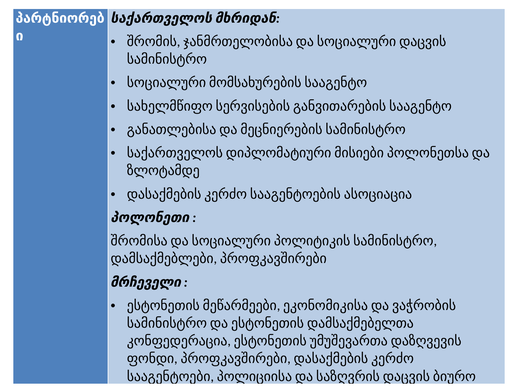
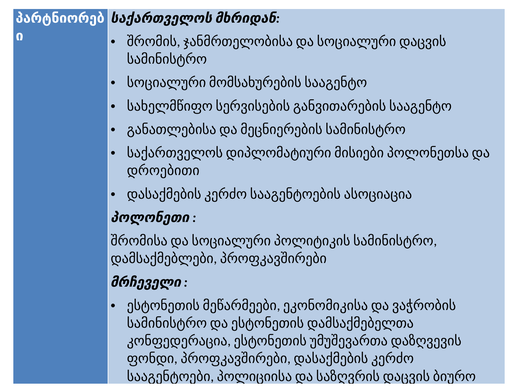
ზლოტამდე: ზლოტამდე -> დროებითი (163, 171)
